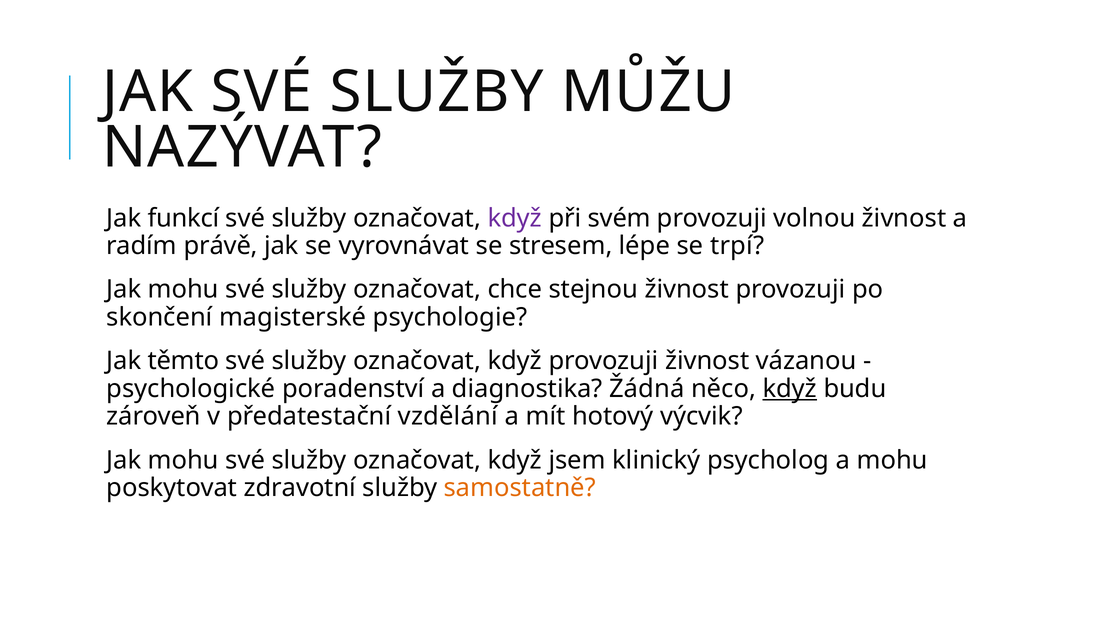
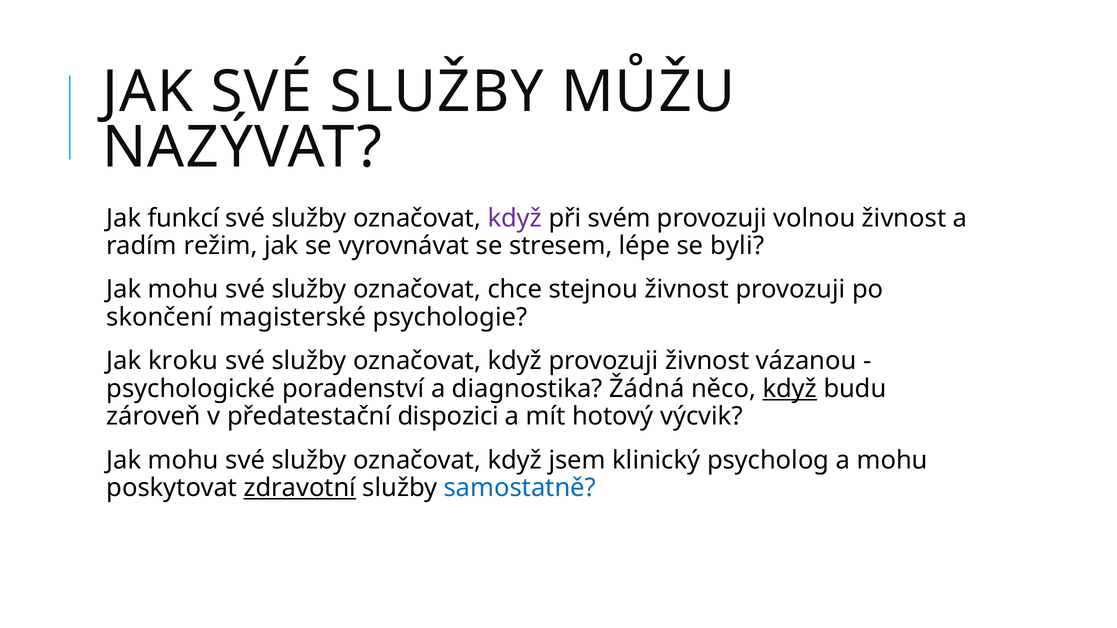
právě: právě -> režim (221, 246)
trpí: trpí -> byli (737, 246)
těmto: těmto -> kroku (183, 361)
vzdělání: vzdělání -> dispozici (448, 416)
zdravotní underline: none -> present (300, 488)
samostatně colour: orange -> blue (520, 488)
